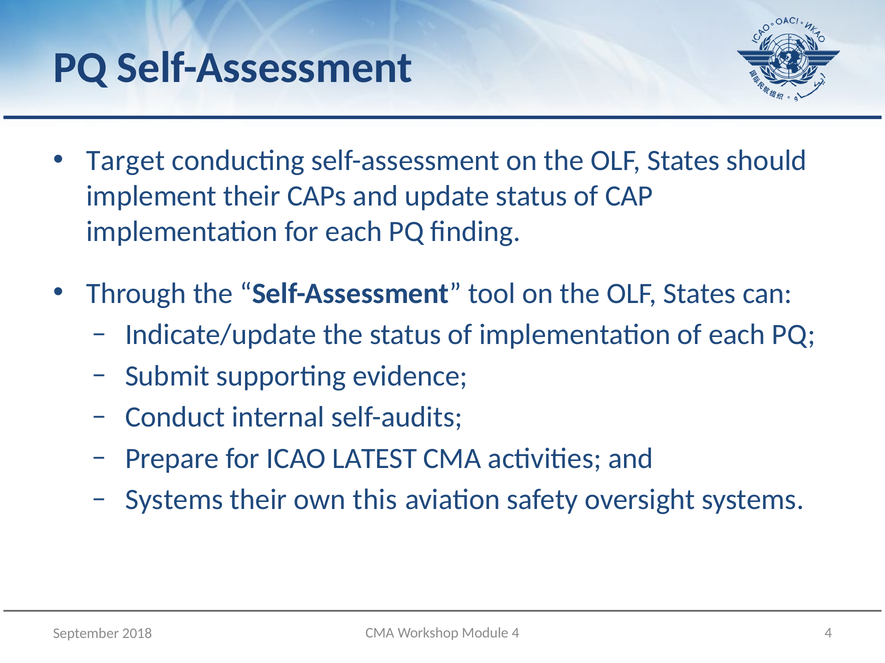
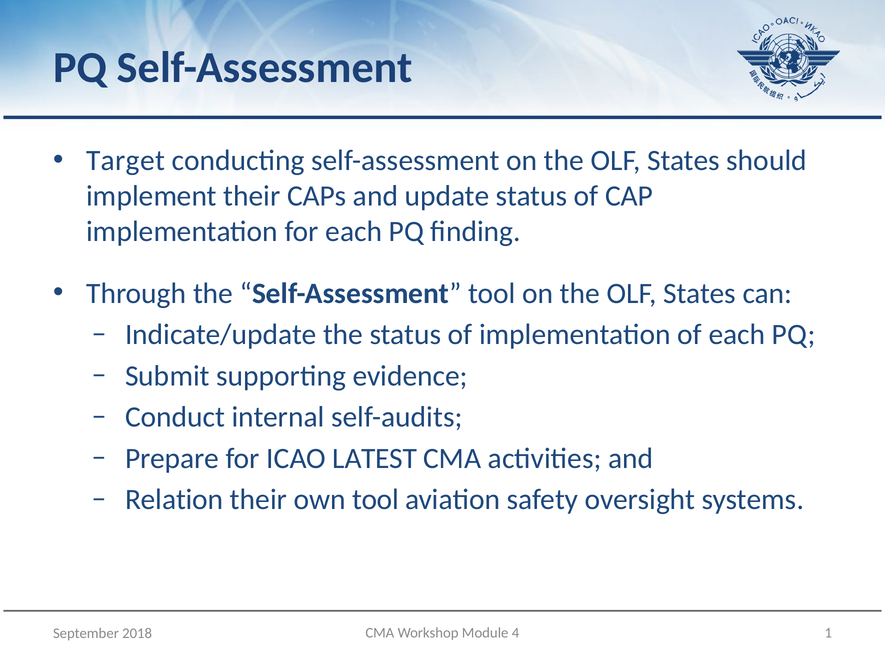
Systems: Systems -> Relation (174, 500)
own this: this -> tool (376, 500)
4 4: 4 -> 1 (828, 634)
